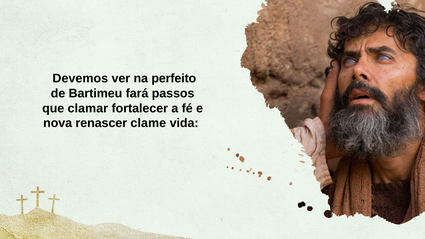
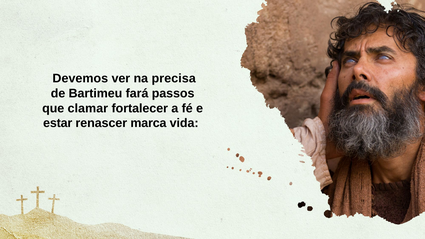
perfeito: perfeito -> precisa (174, 79)
nova: nova -> estar (58, 123)
clame: clame -> marca (148, 123)
